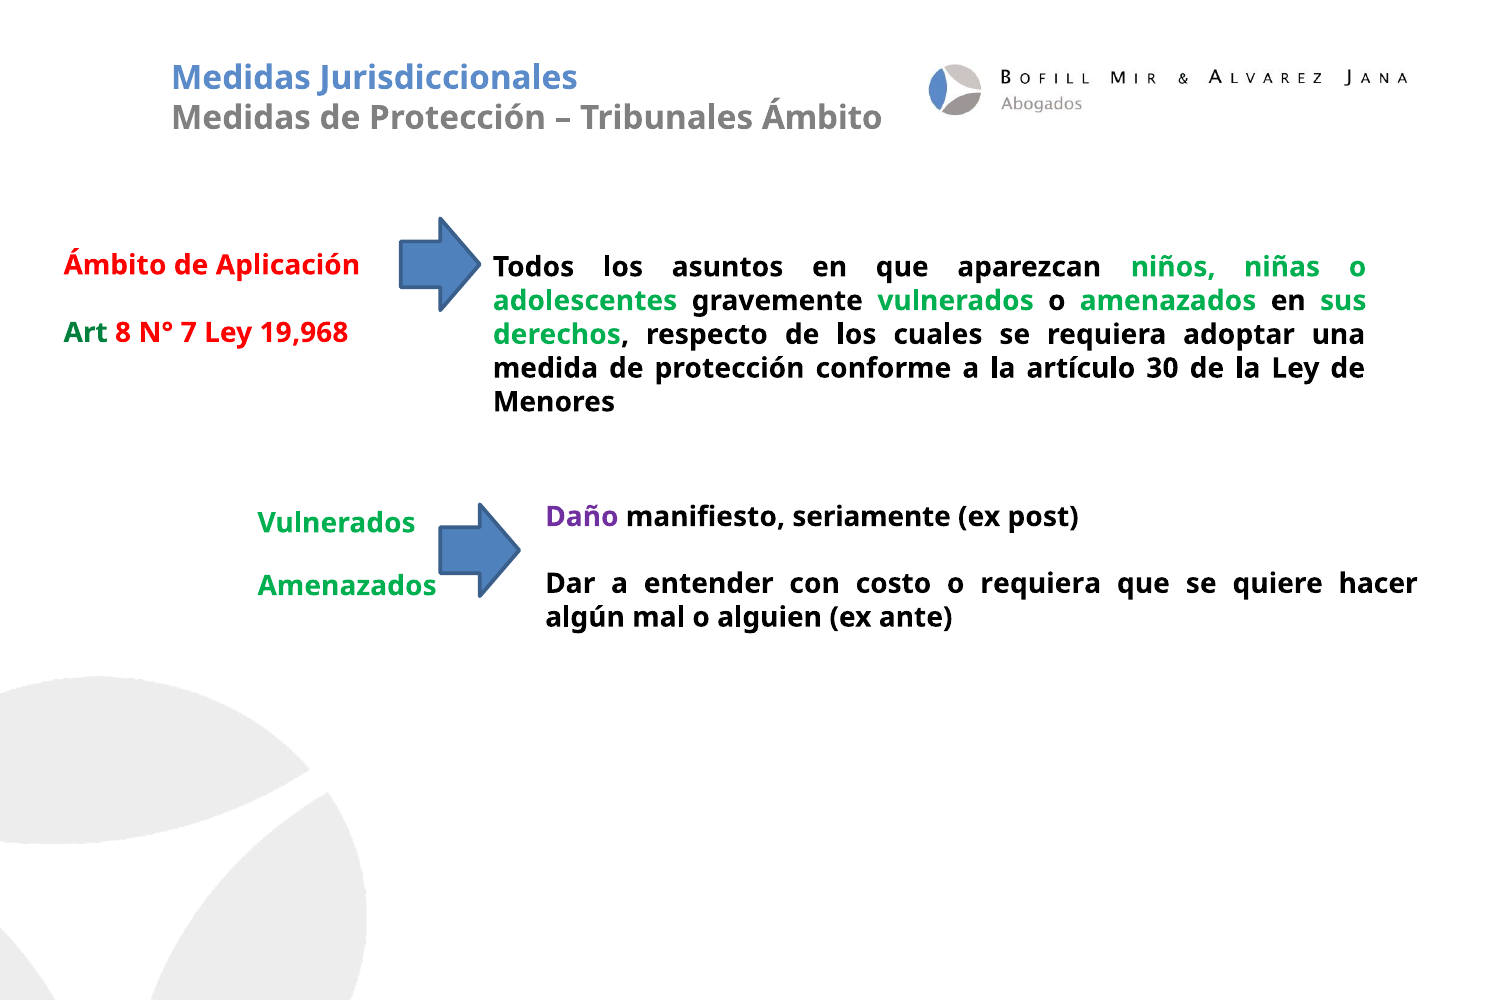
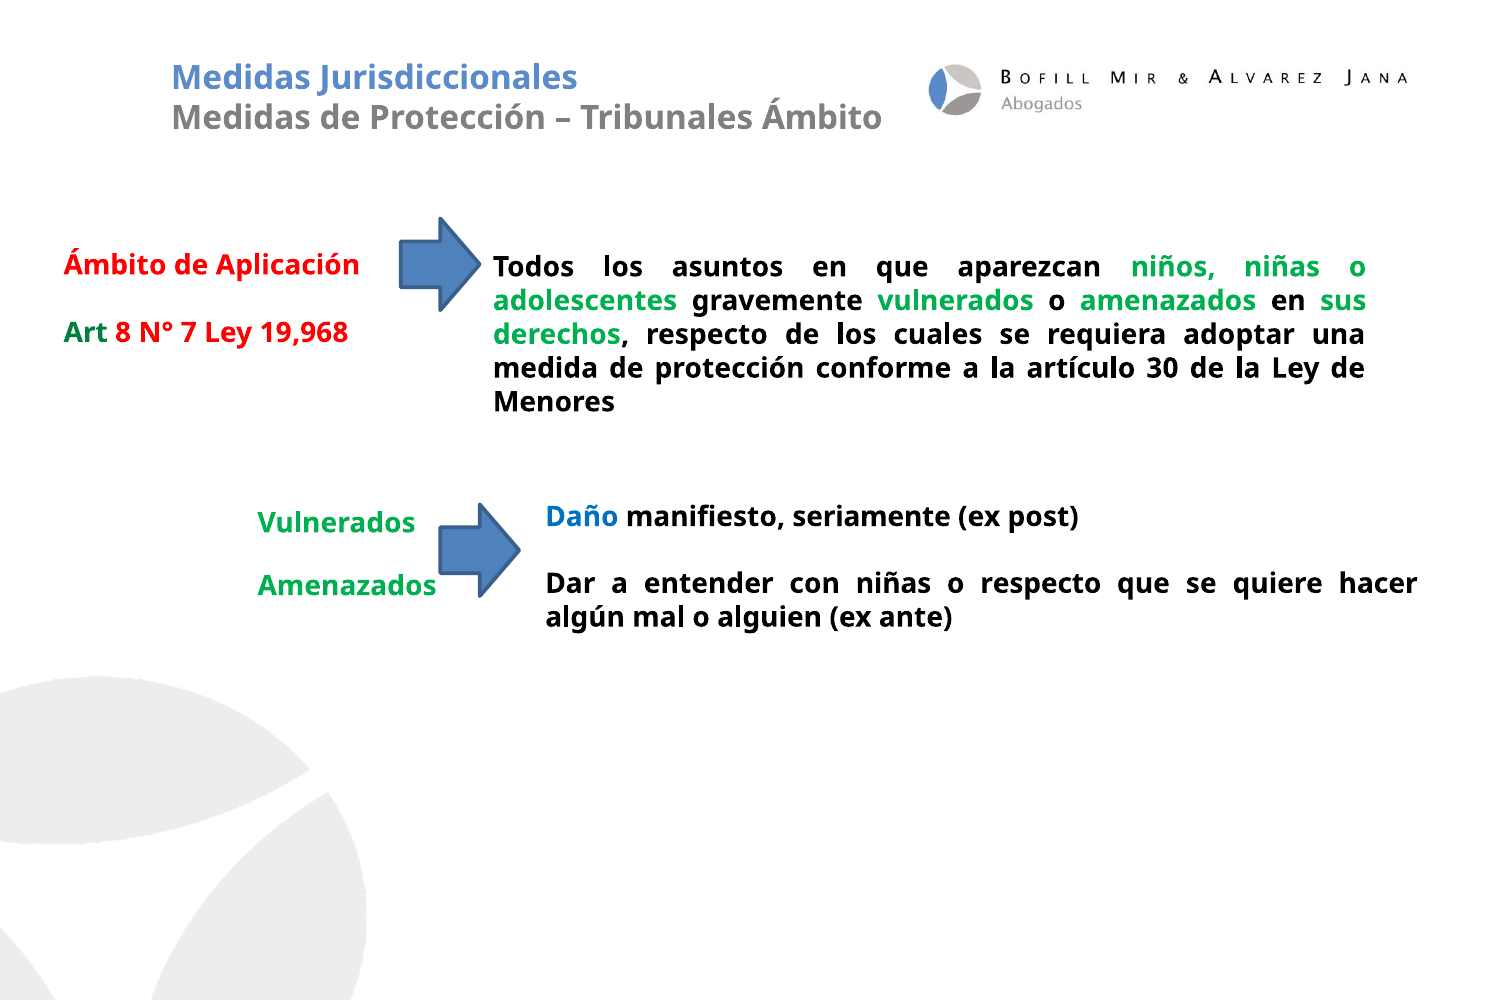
Daño colour: purple -> blue (582, 517)
con costo: costo -> niñas (894, 584)
o requiera: requiera -> respecto (1041, 584)
